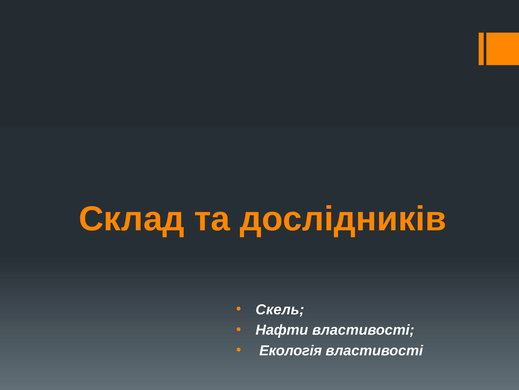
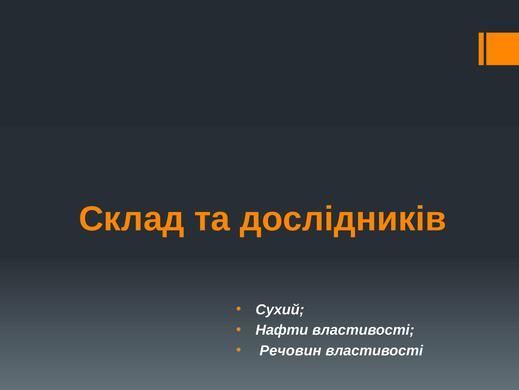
Скель: Скель -> Сухий (280, 309)
Екологія: Екологія -> Речовин (290, 350)
